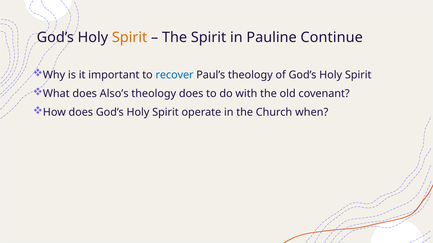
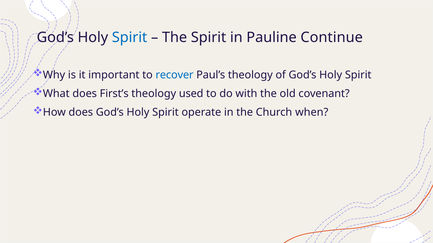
Spirit colour: orange -> blue (130, 38)
Also’s: Also’s -> First’s (114, 94)
theology does: does -> used (191, 94)
